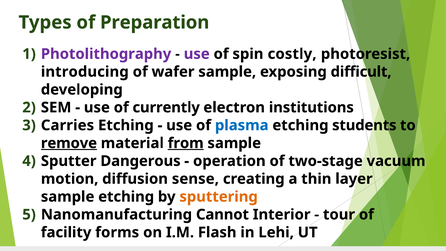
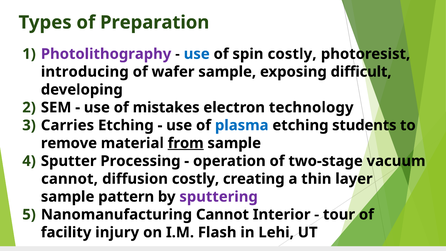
use colour: purple -> blue (197, 54)
currently: currently -> mistakes (166, 107)
institutions: institutions -> technology (311, 107)
remove underline: present -> none (69, 143)
Dangerous: Dangerous -> Processing (140, 161)
motion: motion -> cannot (69, 179)
diffusion sense: sense -> costly (195, 179)
sample etching: etching -> pattern (126, 197)
sputtering colour: orange -> purple (219, 197)
forms: forms -> injury (117, 232)
